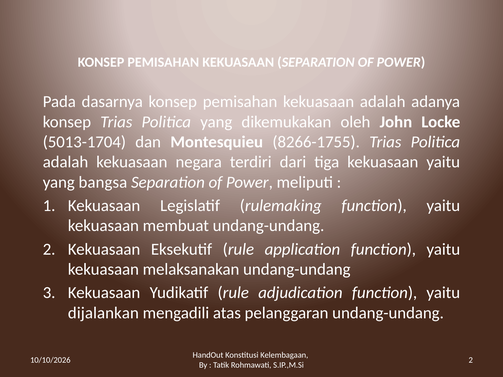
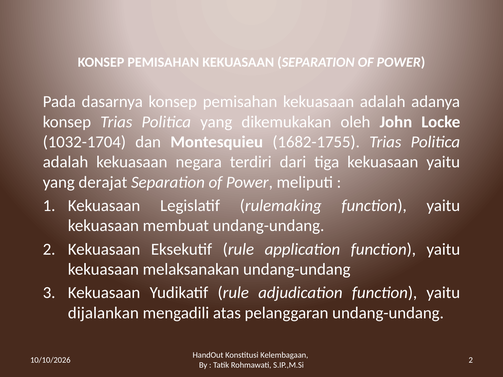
5013-1704: 5013-1704 -> 1032-1704 (84, 142)
8266-1755: 8266-1755 -> 1682-1755 (316, 142)
bangsa: bangsa -> derajat (103, 182)
